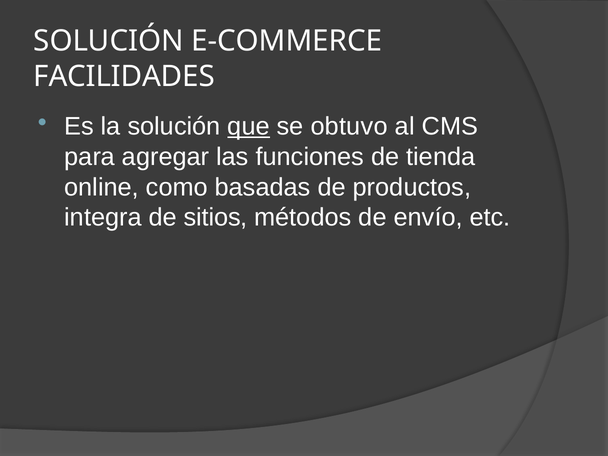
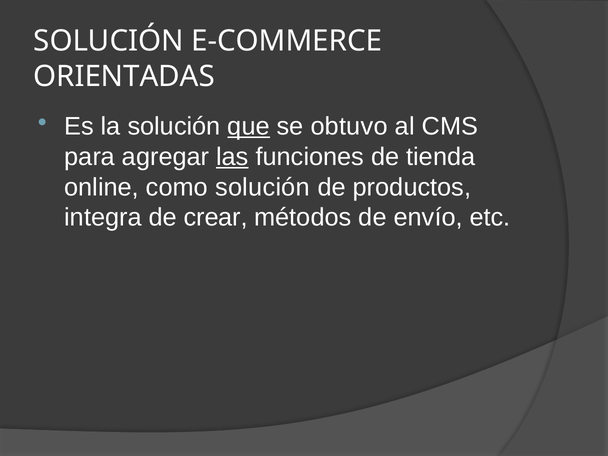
FACILIDADES: FACILIDADES -> ORIENTADAS (124, 77)
las underline: none -> present (232, 157)
como basadas: basadas -> solución (263, 187)
sitios: sitios -> crear (216, 218)
